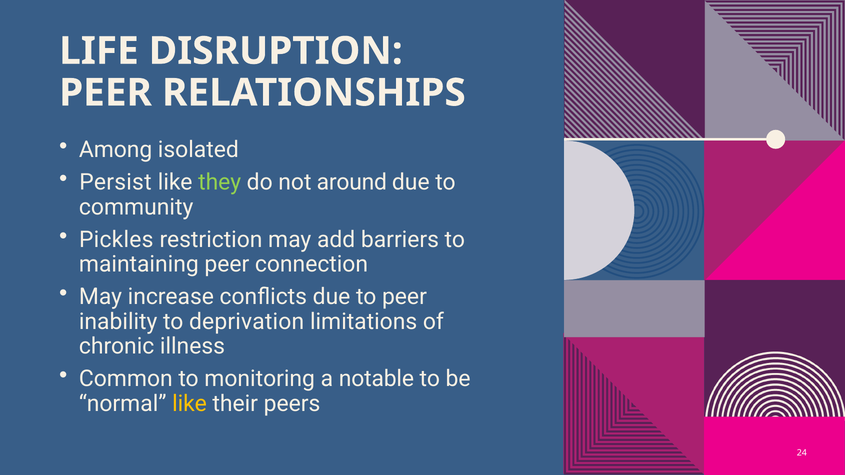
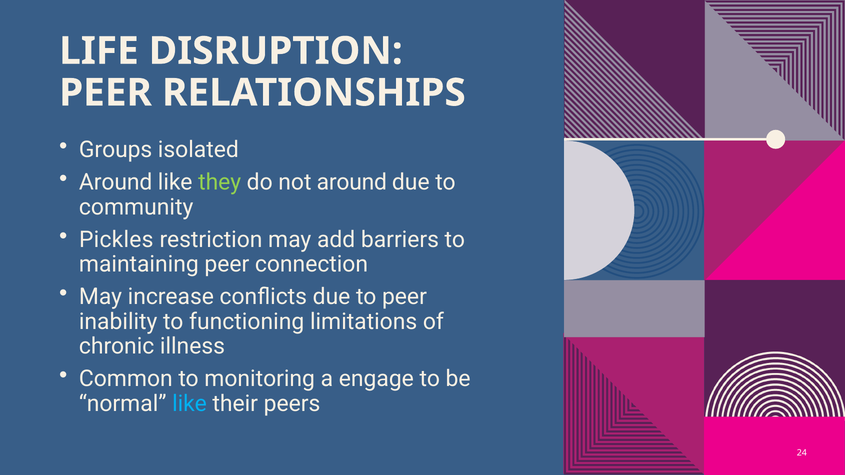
Among: Among -> Groups (116, 150)
Persist: Persist -> Around (116, 182)
deprivation: deprivation -> functioning (247, 322)
notable: notable -> engage (376, 379)
like colour: yellow -> light blue (190, 404)
